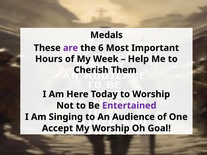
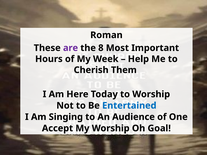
Medals: Medals -> Roman (106, 35)
6: 6 -> 8 (101, 48)
Entertained colour: purple -> blue (129, 106)
